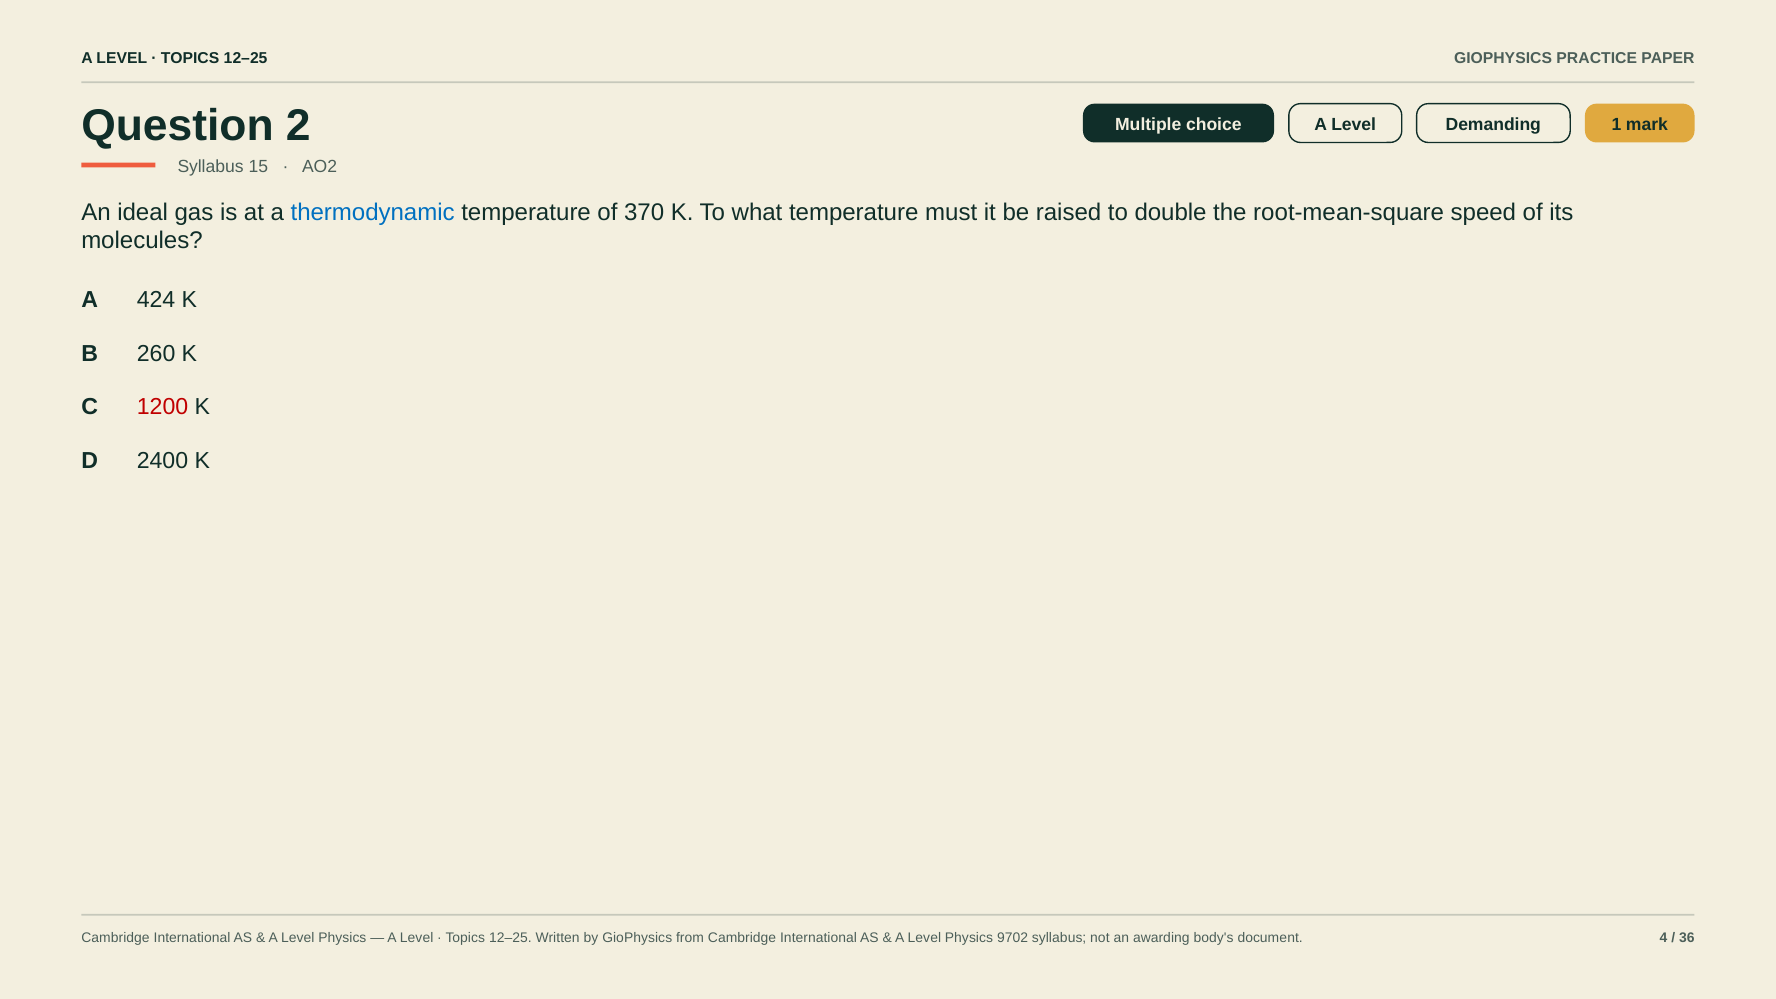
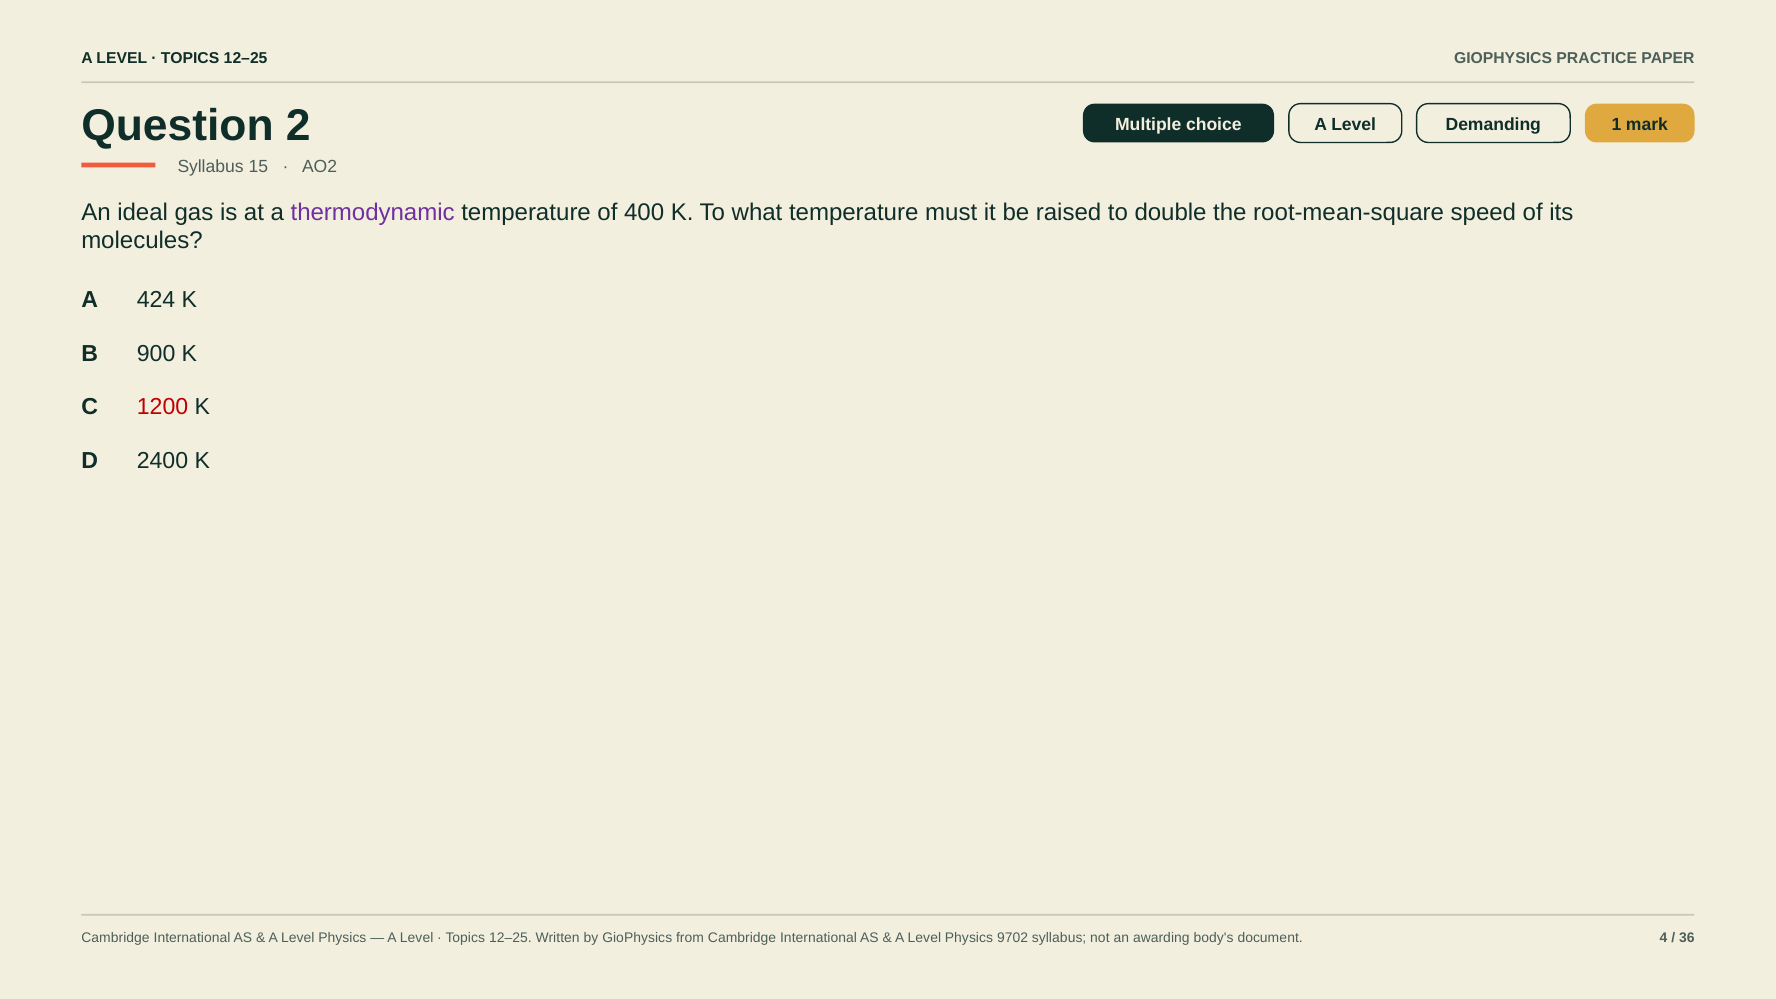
thermodynamic colour: blue -> purple (373, 212)
370: 370 -> 400 (644, 212)
260: 260 -> 900 (156, 354)
